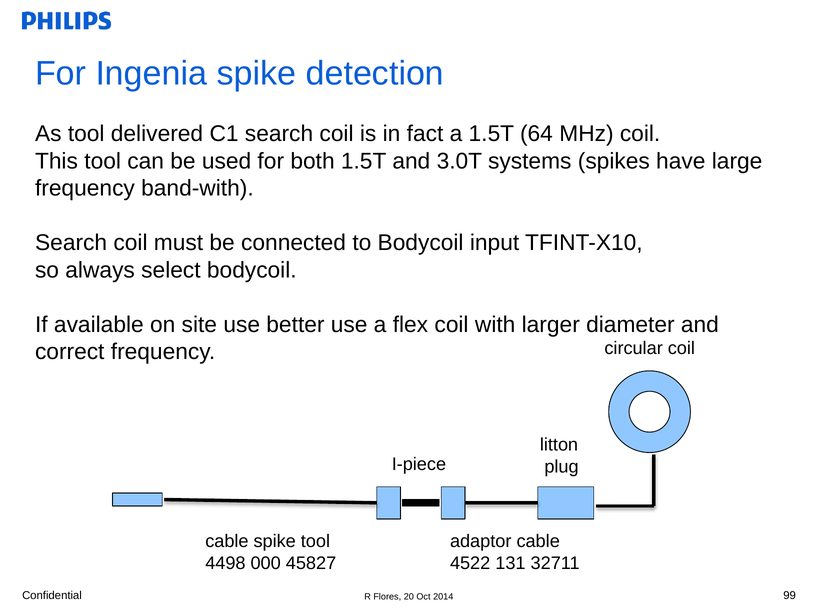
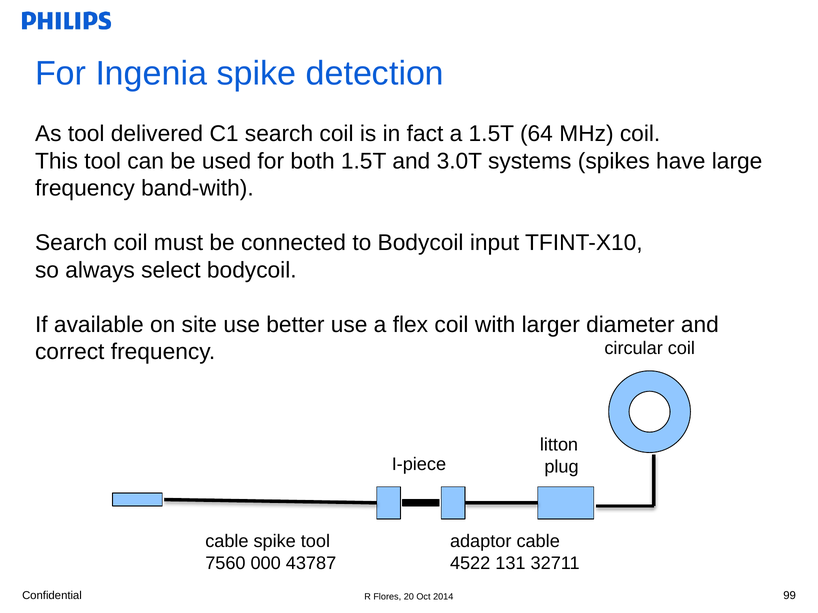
4498: 4498 -> 7560 (225, 564)
45827: 45827 -> 43787 (311, 564)
